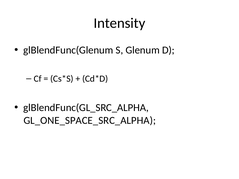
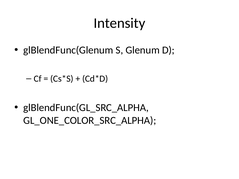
GL_ONE_SPACE_SRC_ALPHA: GL_ONE_SPACE_SRC_ALPHA -> GL_ONE_COLOR_SRC_ALPHA (90, 121)
